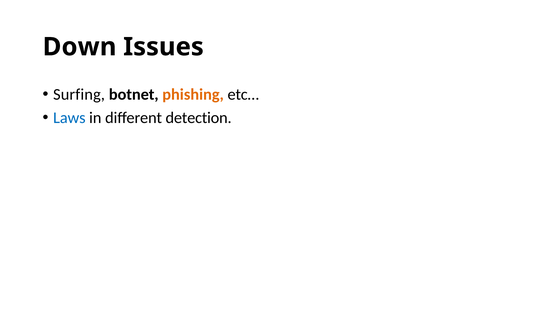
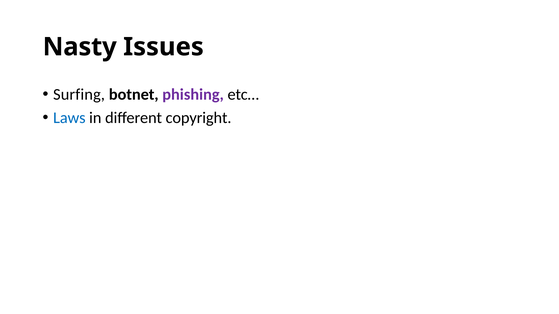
Down: Down -> Nasty (80, 47)
phishing colour: orange -> purple (193, 95)
detection: detection -> copyright (199, 118)
